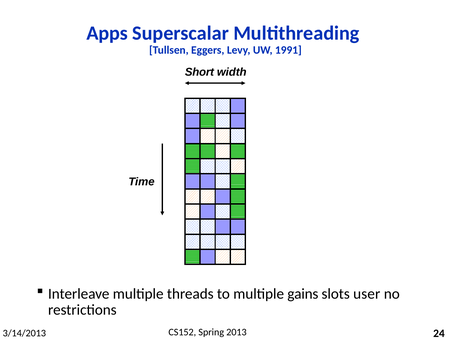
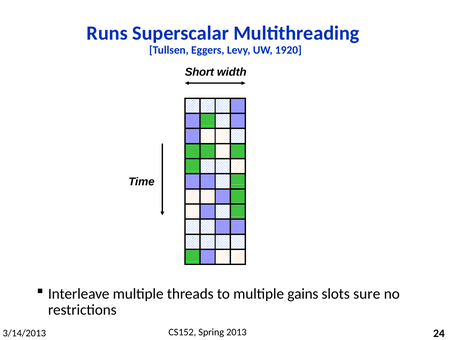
Apps: Apps -> Runs (107, 33)
1991: 1991 -> 1920 (288, 50)
user: user -> sure (367, 293)
